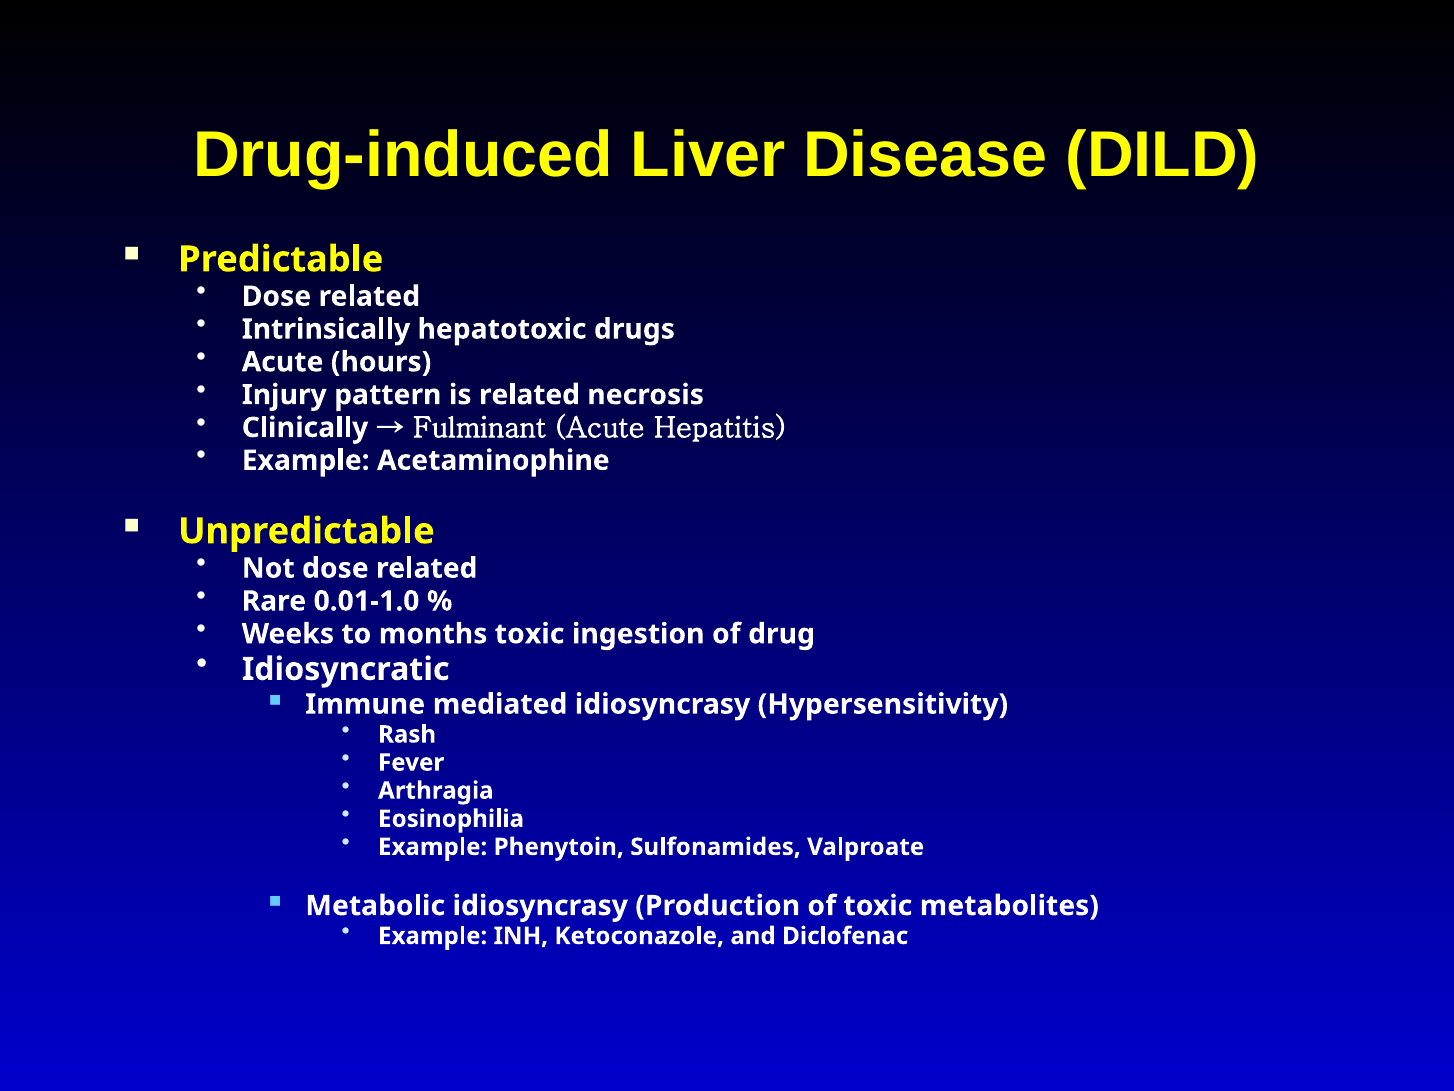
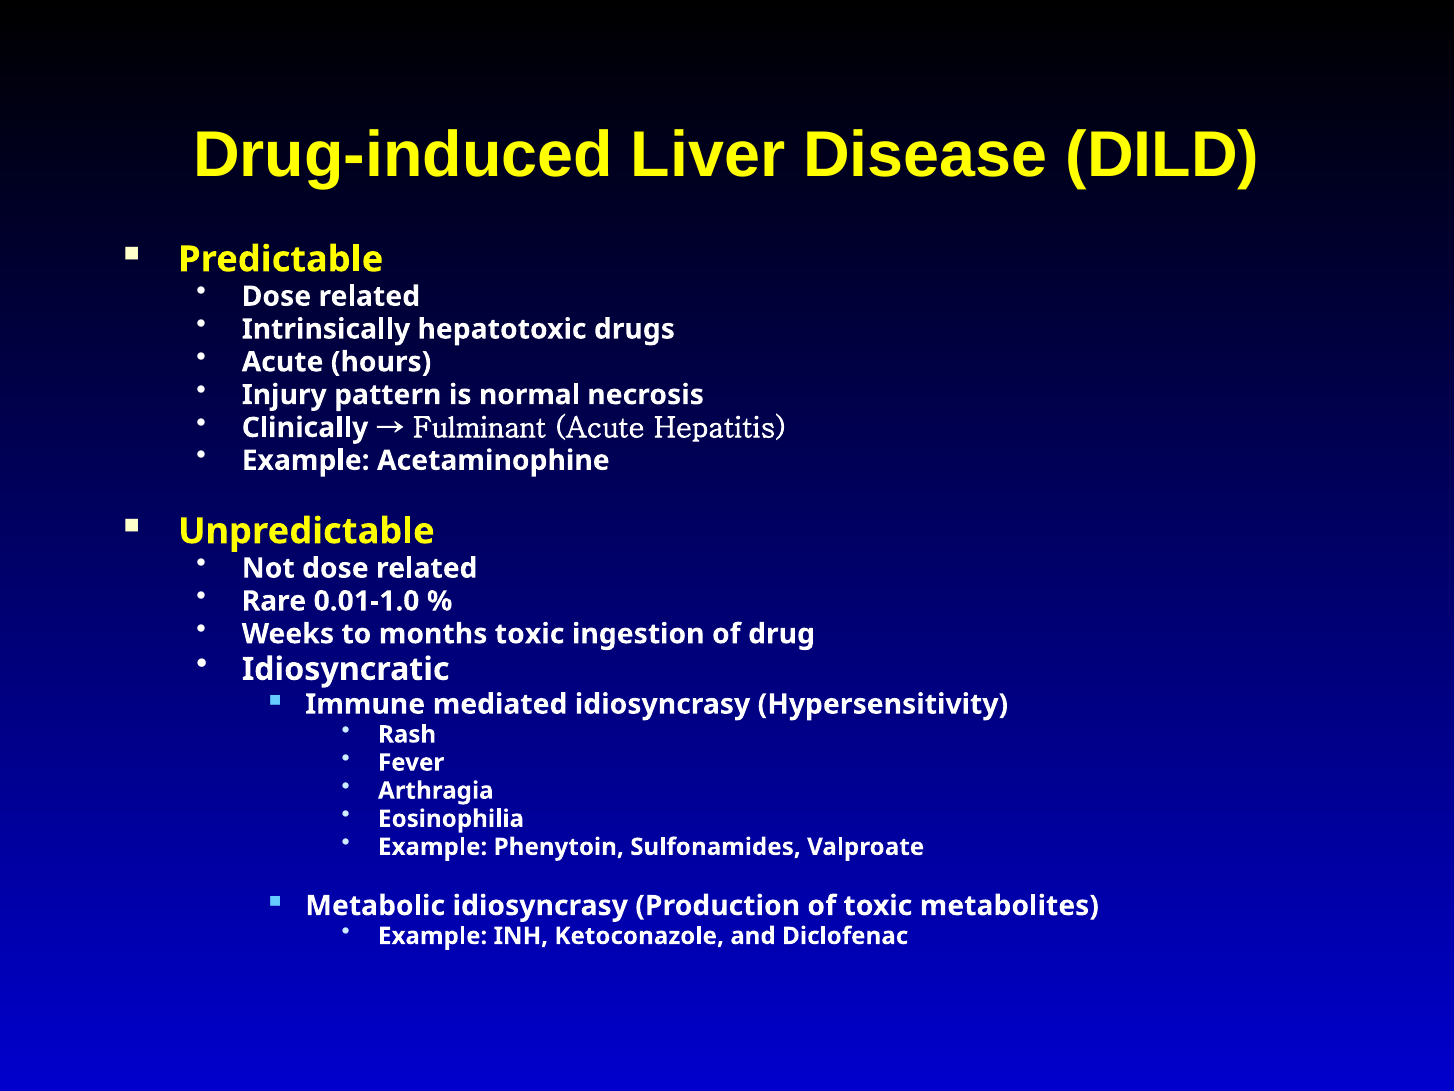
is related: related -> normal (529, 395)
